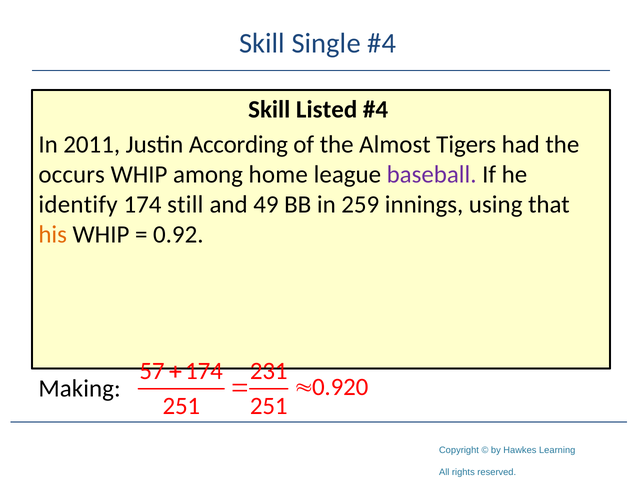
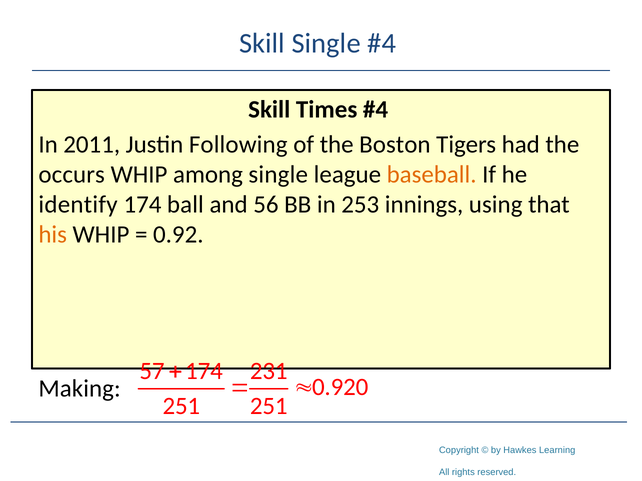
Listed: Listed -> Times (327, 110)
According: According -> Following (238, 145)
Almost: Almost -> Boston (395, 145)
among home: home -> single (278, 175)
baseball colour: purple -> orange (432, 175)
still: still -> ball (185, 205)
49: 49 -> 56 (266, 205)
259: 259 -> 253 (360, 205)
